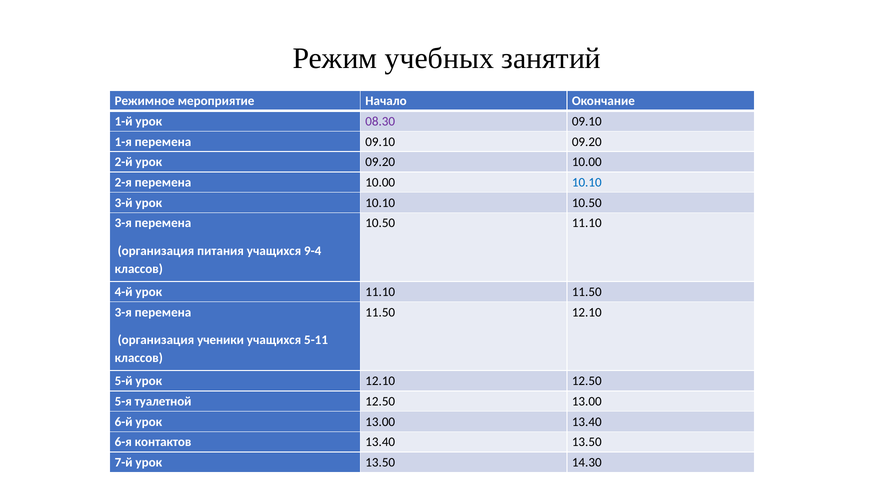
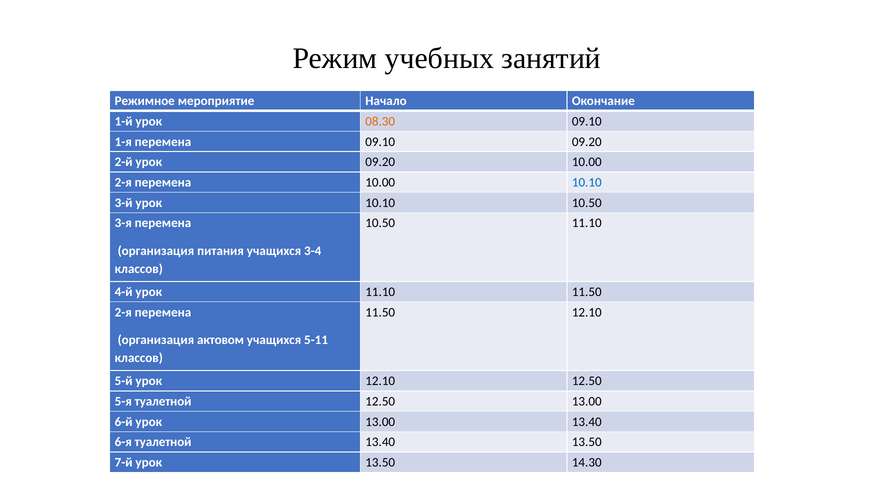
08.30 colour: purple -> orange (380, 121)
9-4: 9-4 -> 3-4 (313, 251)
3-я: 3-я -> 2-я (123, 312)
ученики: ученики -> актовом (221, 340)
6-я контактов: контактов -> туалетной (163, 442)
